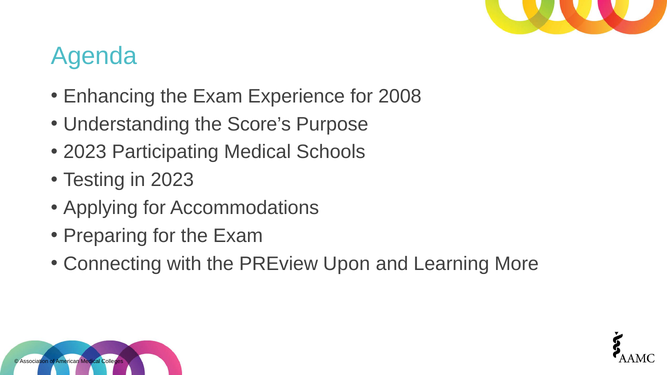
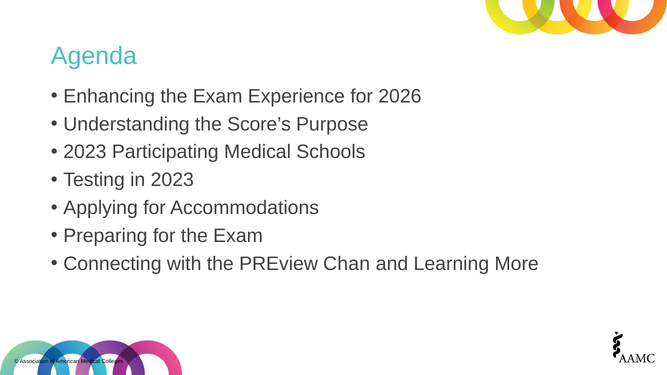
2008: 2008 -> 2026 (400, 96)
Upon: Upon -> Chan (347, 264)
